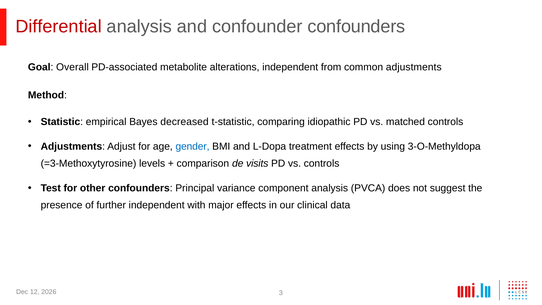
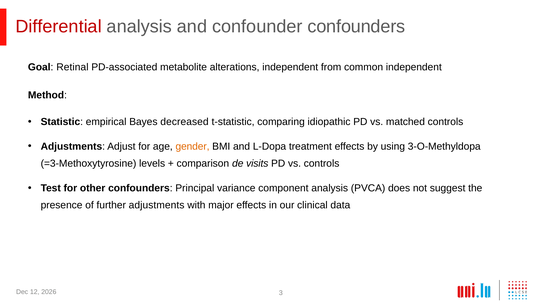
Overall: Overall -> Retinal (72, 67)
common adjustments: adjustments -> independent (414, 67)
gender colour: blue -> orange (193, 146)
further independent: independent -> adjustments (157, 205)
